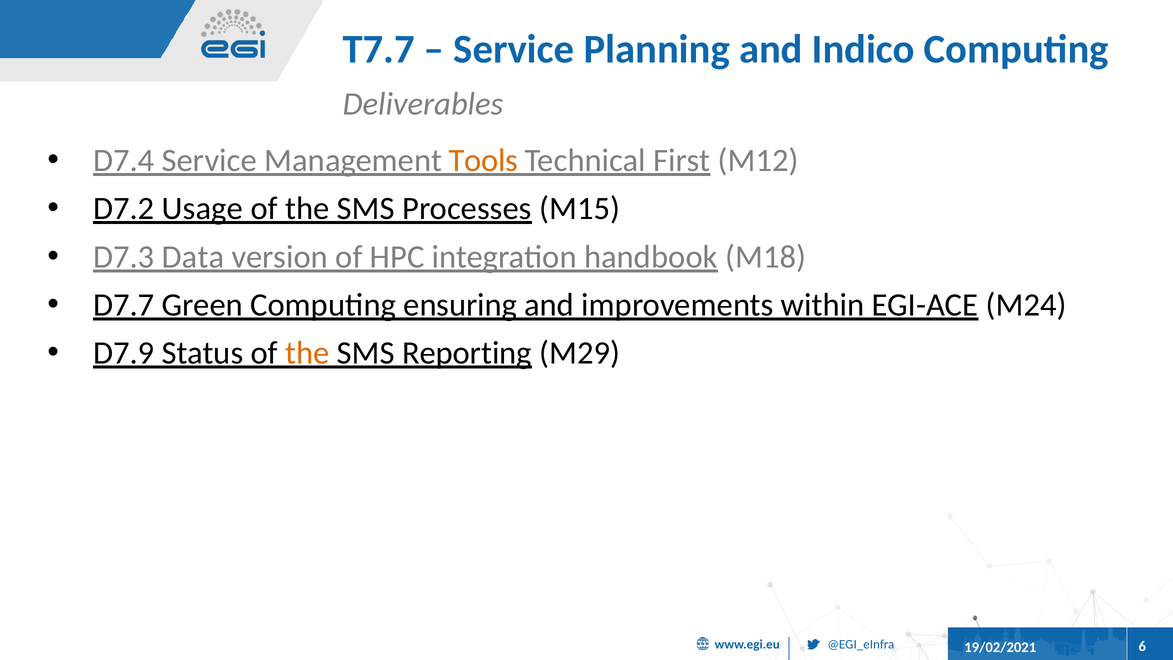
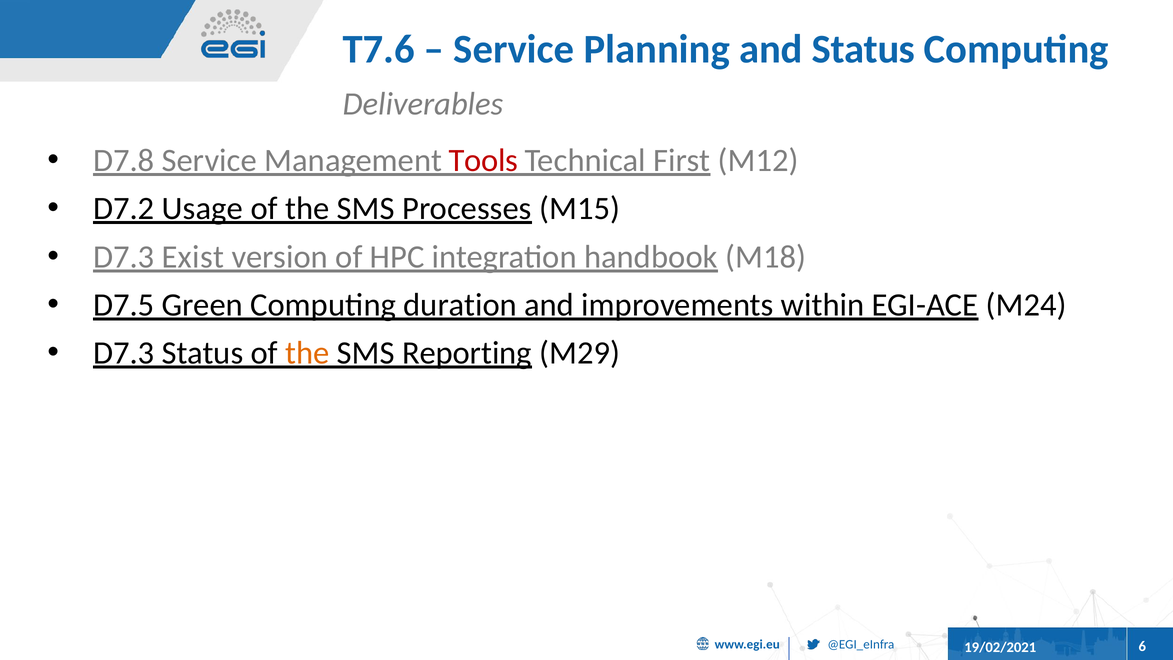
T7.7: T7.7 -> T7.6 (379, 49)
and Indico: Indico -> Status (863, 49)
D7.4: D7.4 -> D7.8 (124, 160)
Tools colour: orange -> red (483, 160)
Data: Data -> Exist (193, 257)
D7.7: D7.7 -> D7.5 (124, 305)
ensuring: ensuring -> duration (460, 305)
D7.9: D7.9 -> D7.3 (124, 353)
